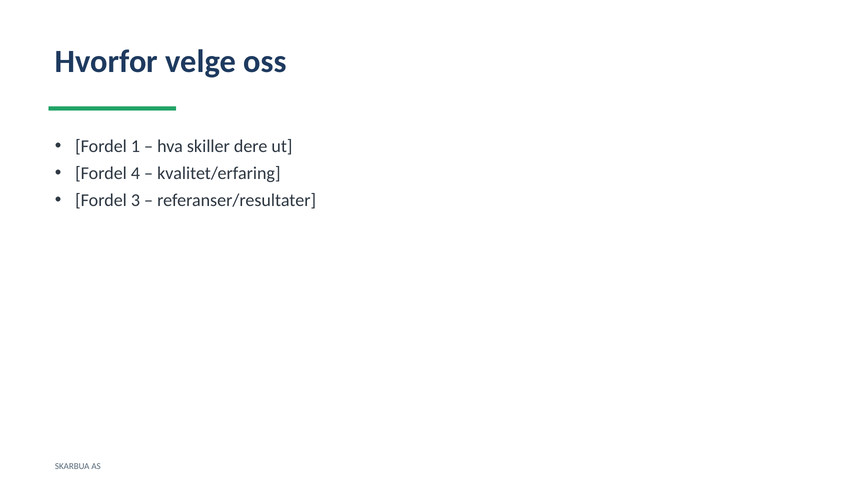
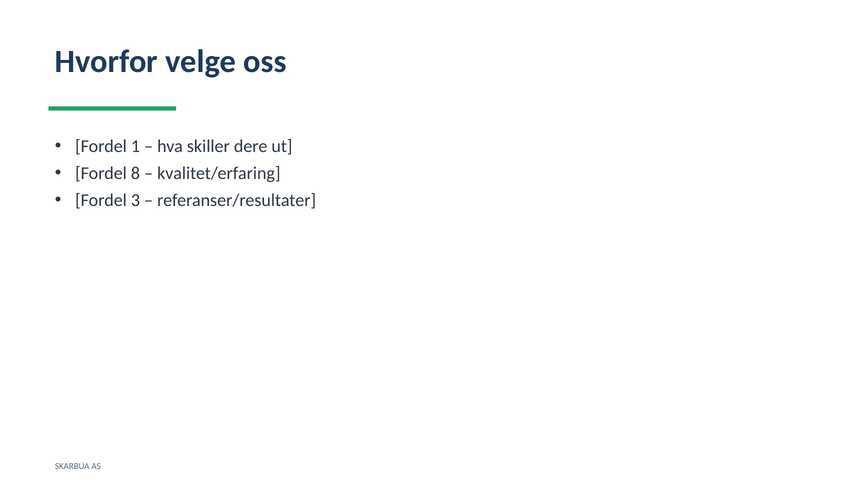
4: 4 -> 8 (135, 173)
